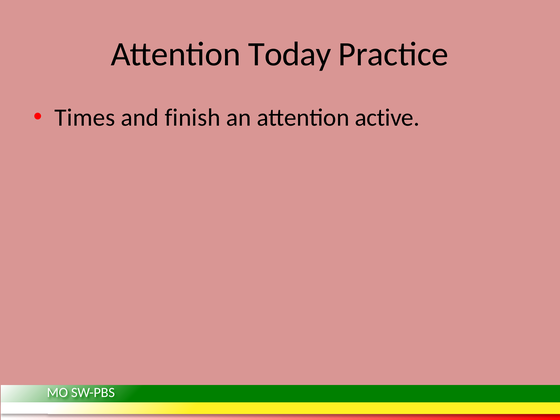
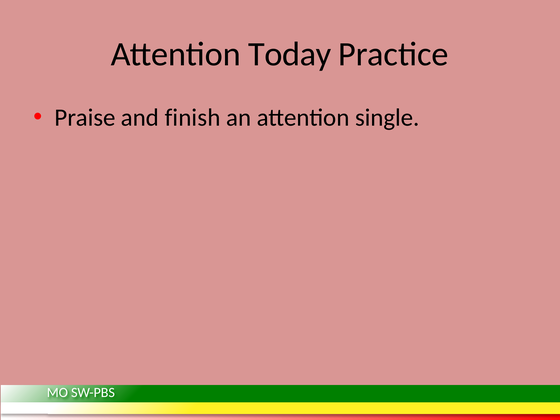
Times: Times -> Praise (85, 117)
active: active -> single (387, 117)
